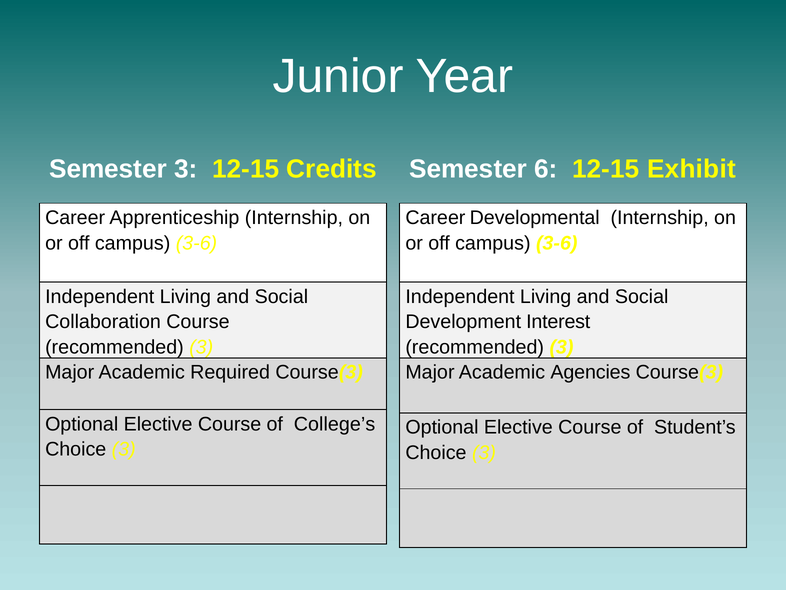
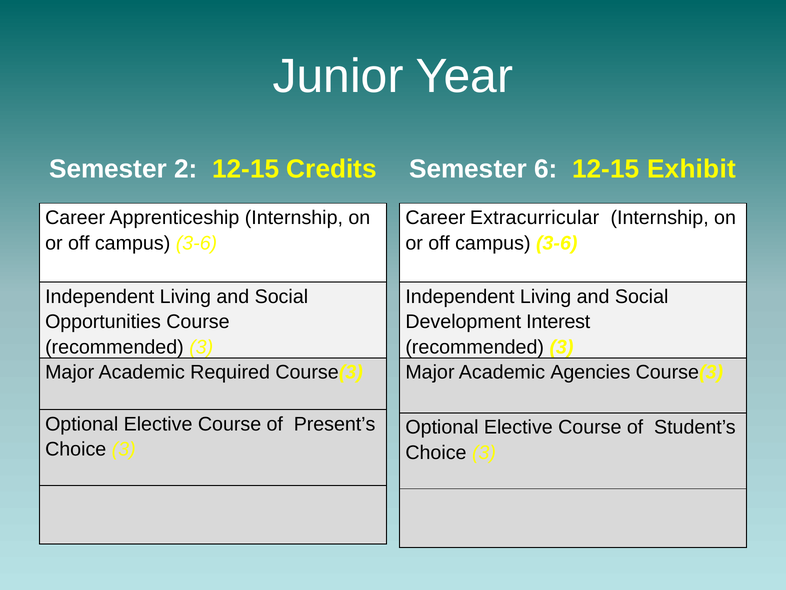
Semester 3: 3 -> 2 (186, 169)
Developmental: Developmental -> Extracurricular (535, 218)
Collaboration: Collaboration -> Opportunities (103, 322)
College’s: College’s -> Present’s (335, 424)
